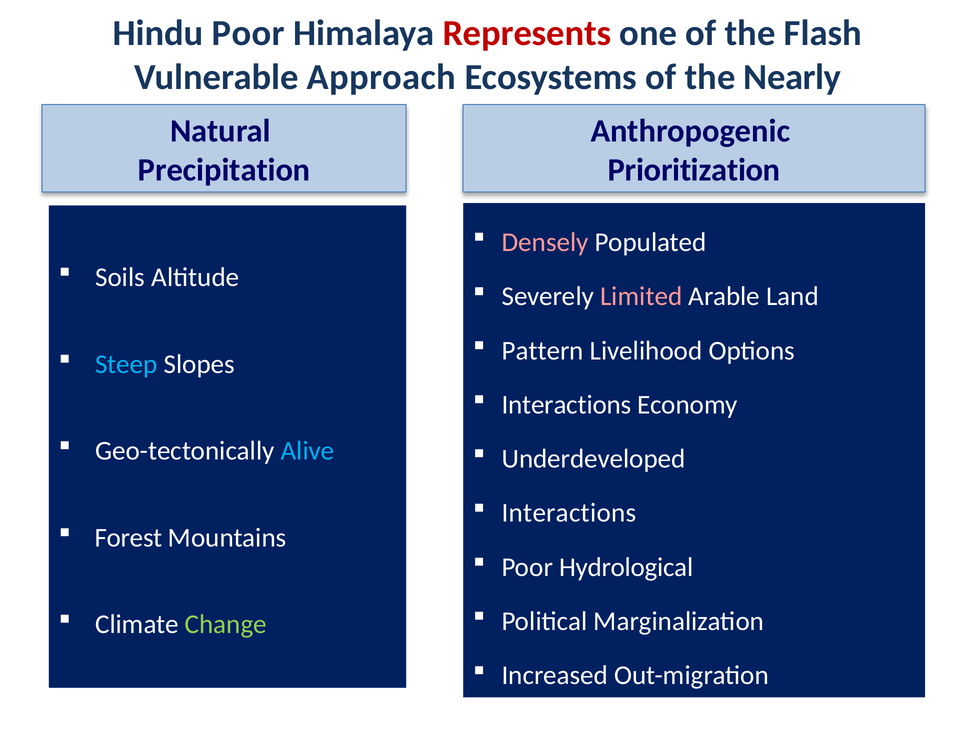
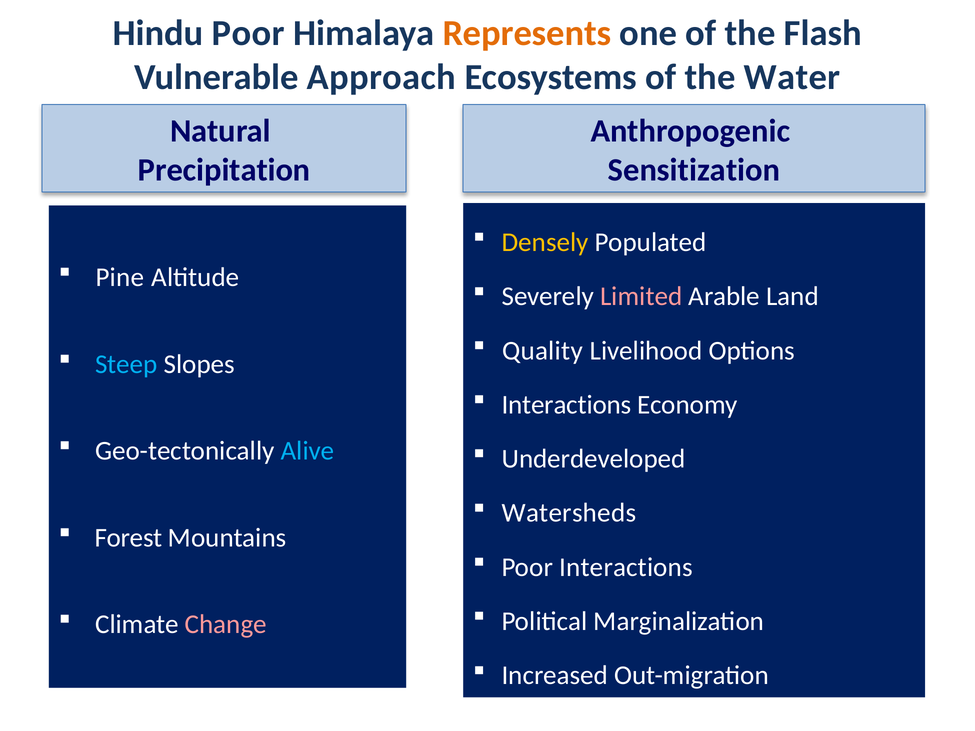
Represents colour: red -> orange (527, 33)
Nearly: Nearly -> Water (792, 77)
Prioritization: Prioritization -> Sensitization (694, 170)
Densely colour: pink -> yellow (545, 242)
Soils: Soils -> Pine (120, 277)
Pattern: Pattern -> Quality (543, 351)
Interactions: Interactions -> Watersheds (569, 513)
Poor Hydrological: Hydrological -> Interactions (626, 567)
Change colour: light green -> pink (226, 625)
